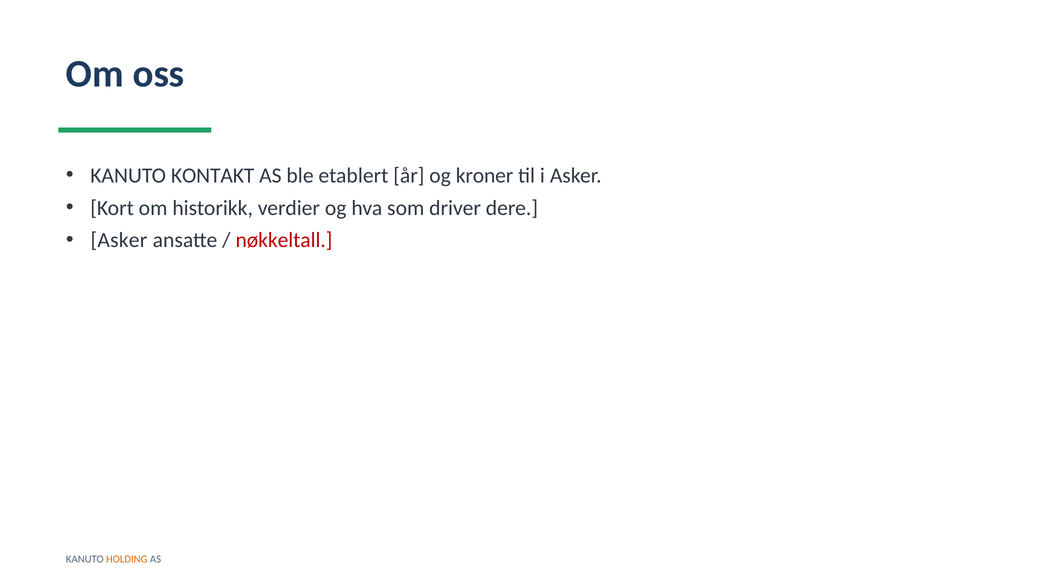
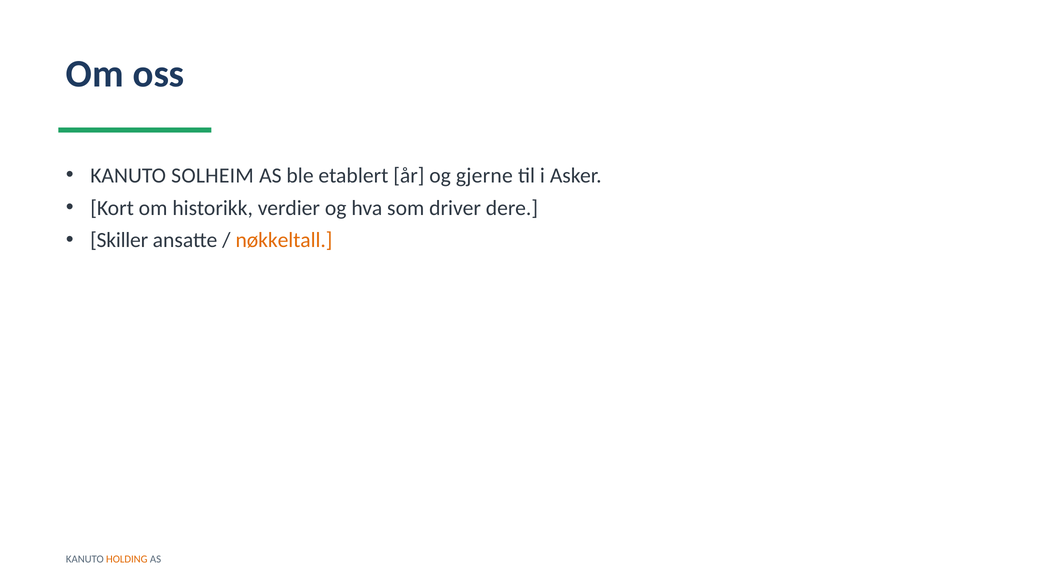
KONTAKT: KONTAKT -> SOLHEIM (213, 176)
kroner: kroner -> gjerne (484, 176)
Asker: Asker -> Skiller (119, 240)
nøkkeltall colour: red -> orange (284, 240)
